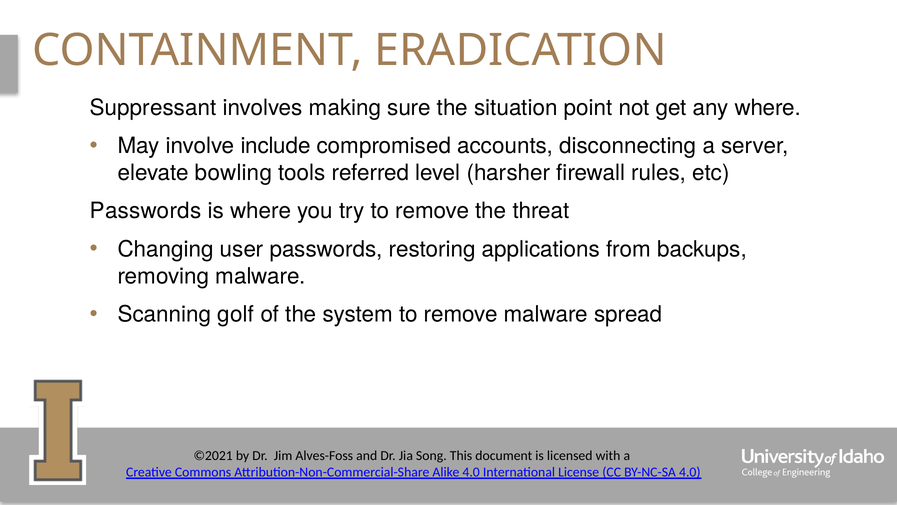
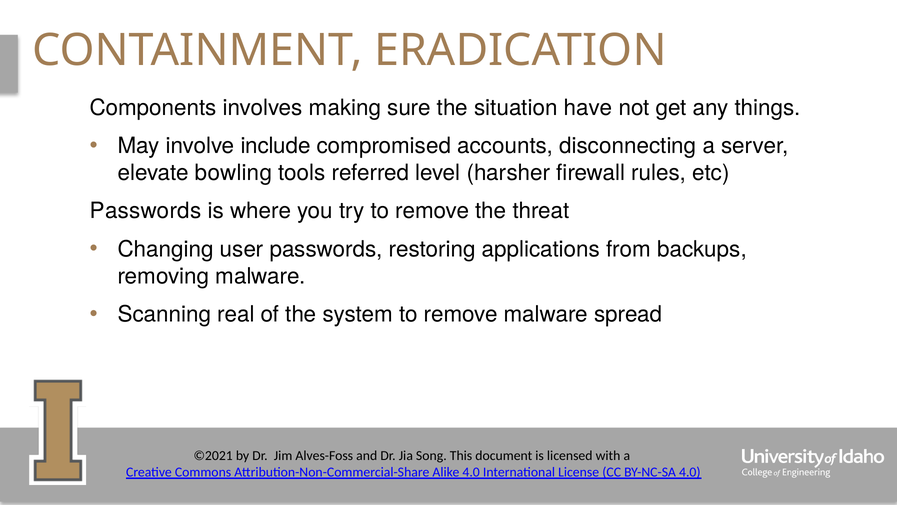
Suppressant: Suppressant -> Components (153, 108)
point: point -> have (588, 108)
any where: where -> things (768, 108)
golf: golf -> real (236, 314)
